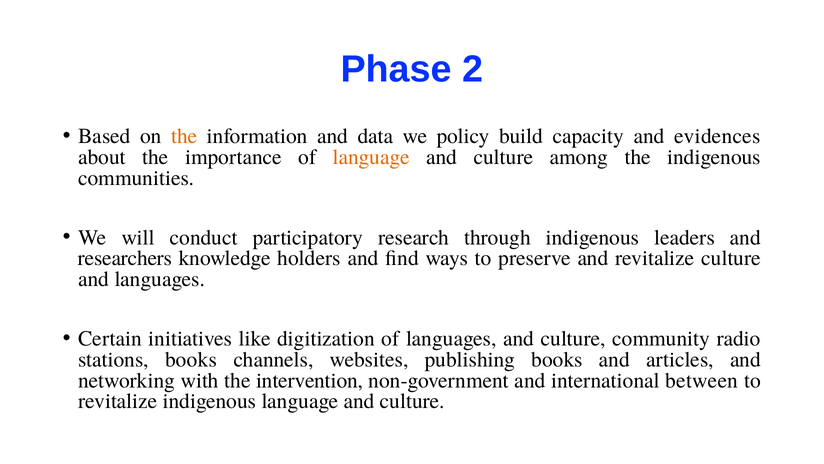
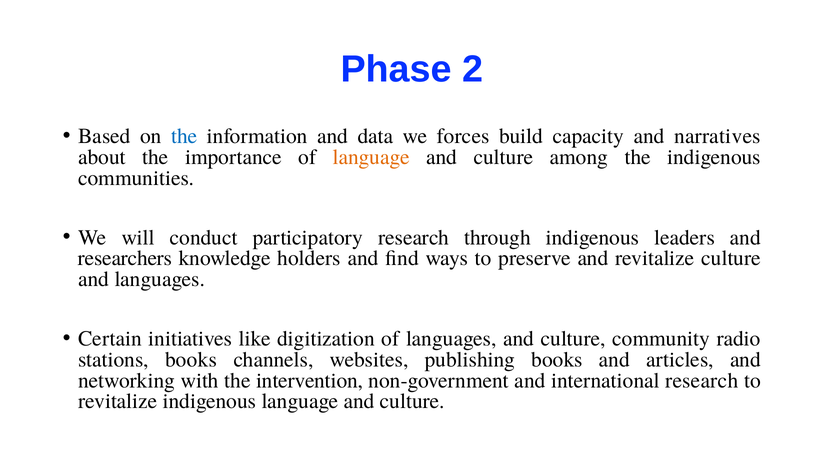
the colour: orange -> blue (184, 136)
policy: policy -> forces (463, 136)
evidences: evidences -> narratives (717, 136)
international between: between -> research (702, 380)
